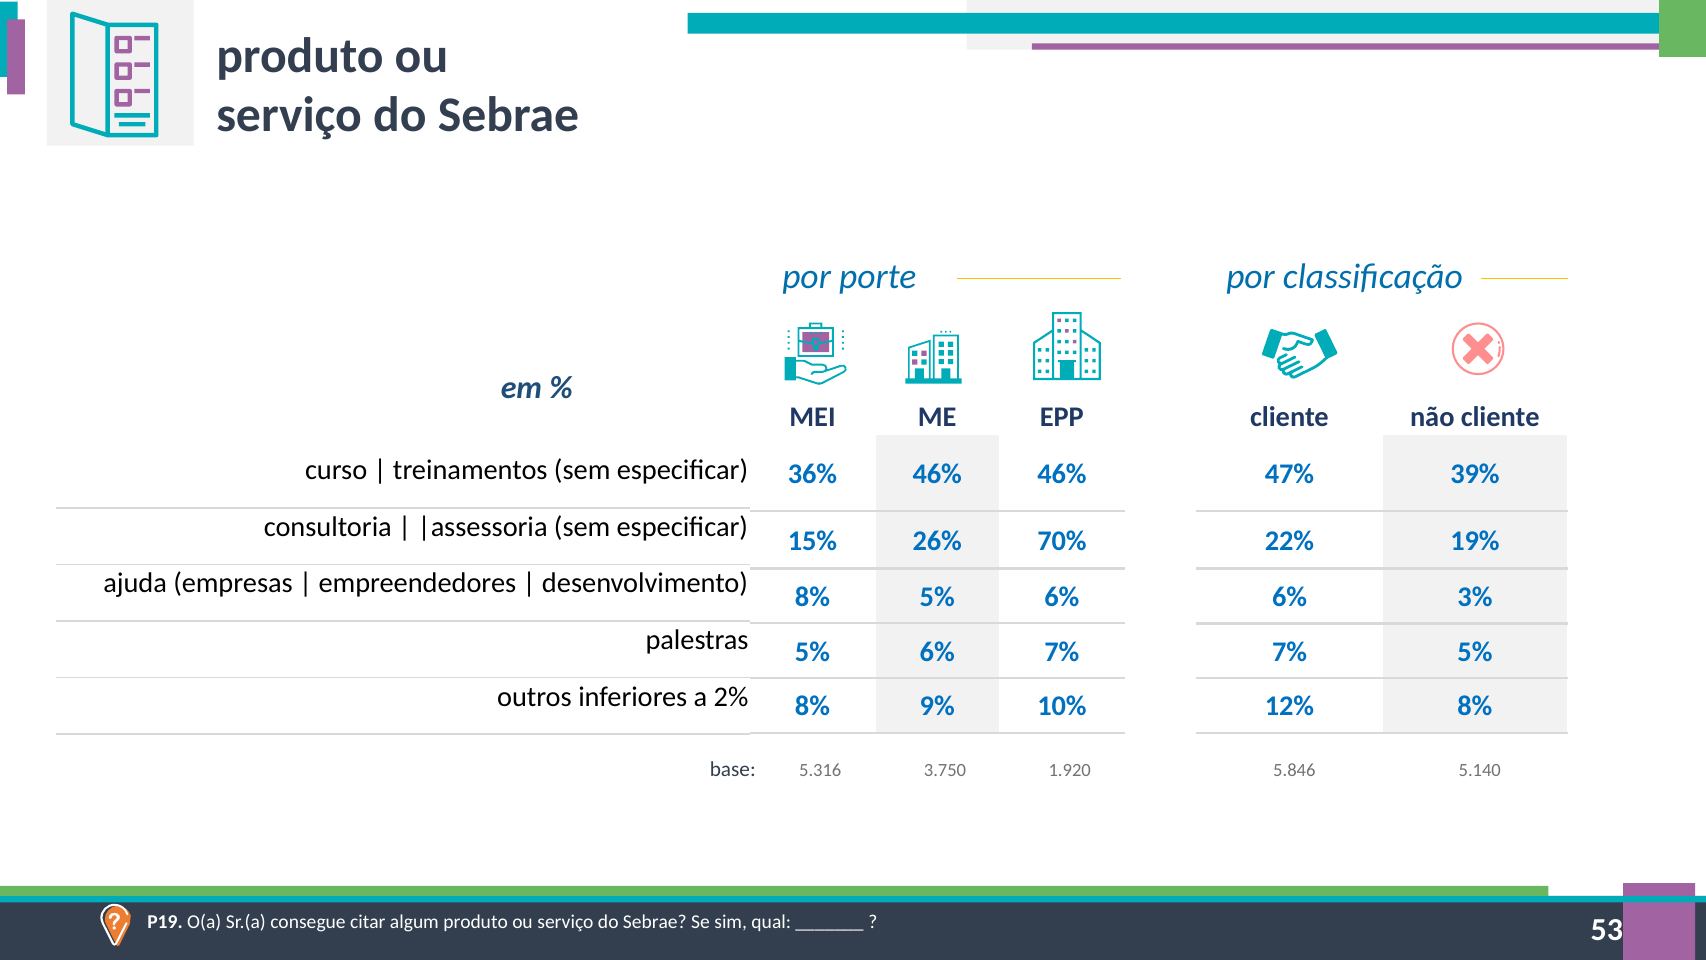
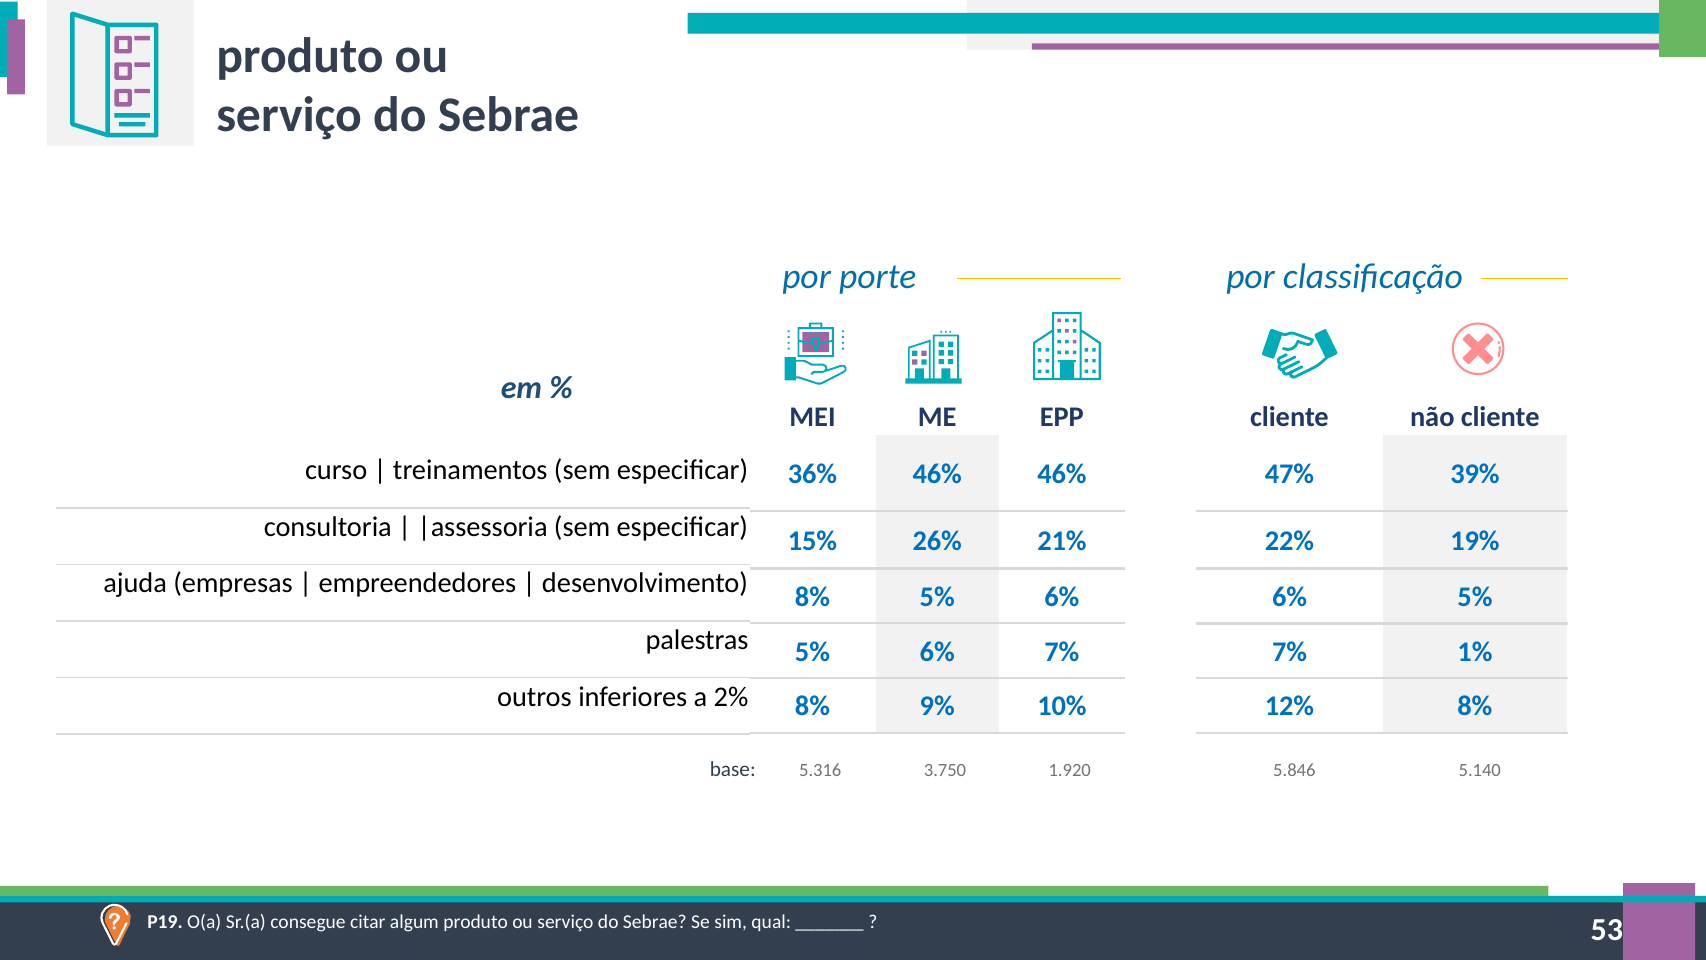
70%: 70% -> 21% (1062, 541)
3%: 3% -> 5% (1475, 597)
7% 5%: 5% -> 1% (1475, 651)
